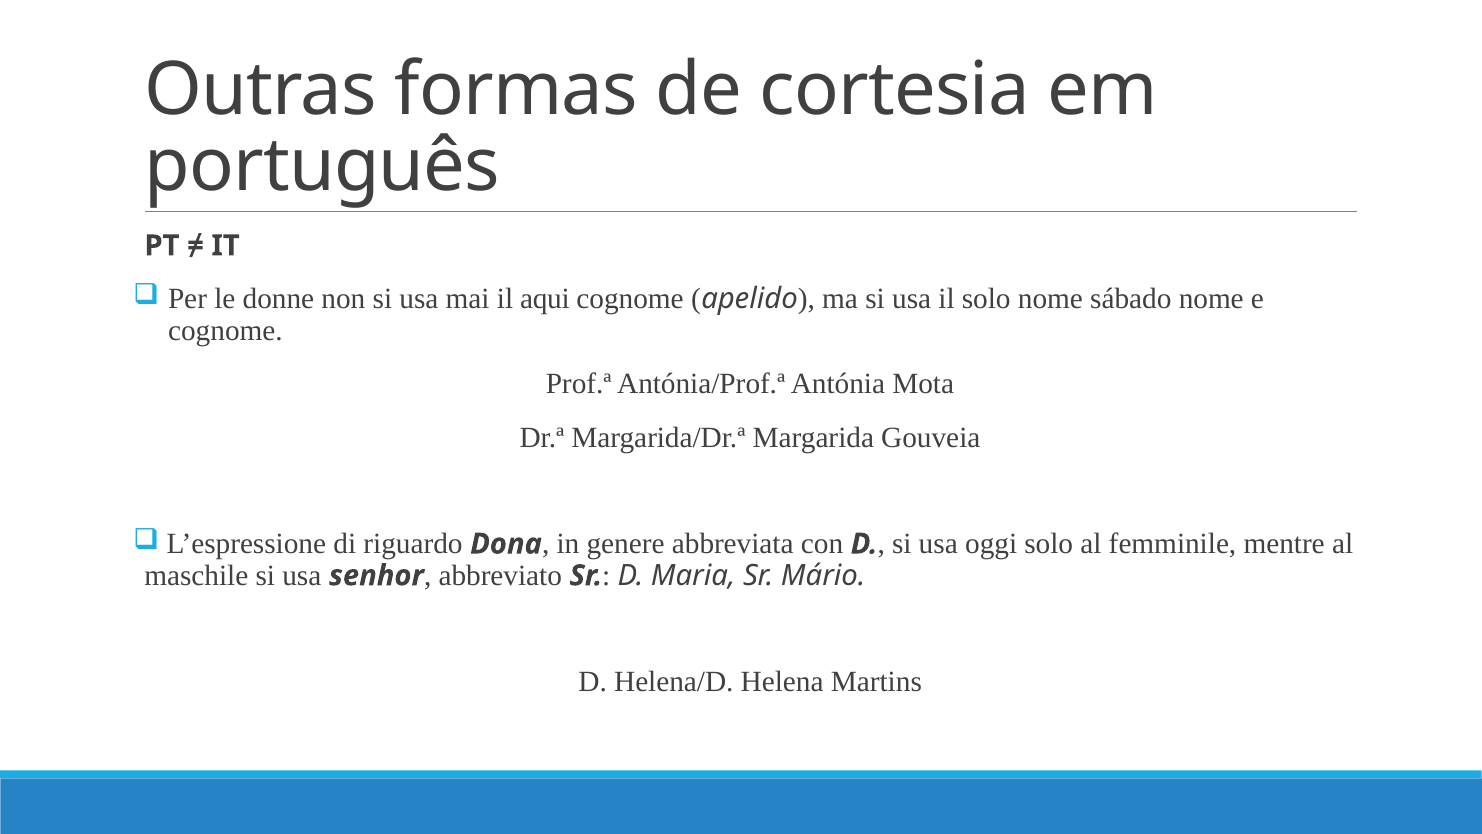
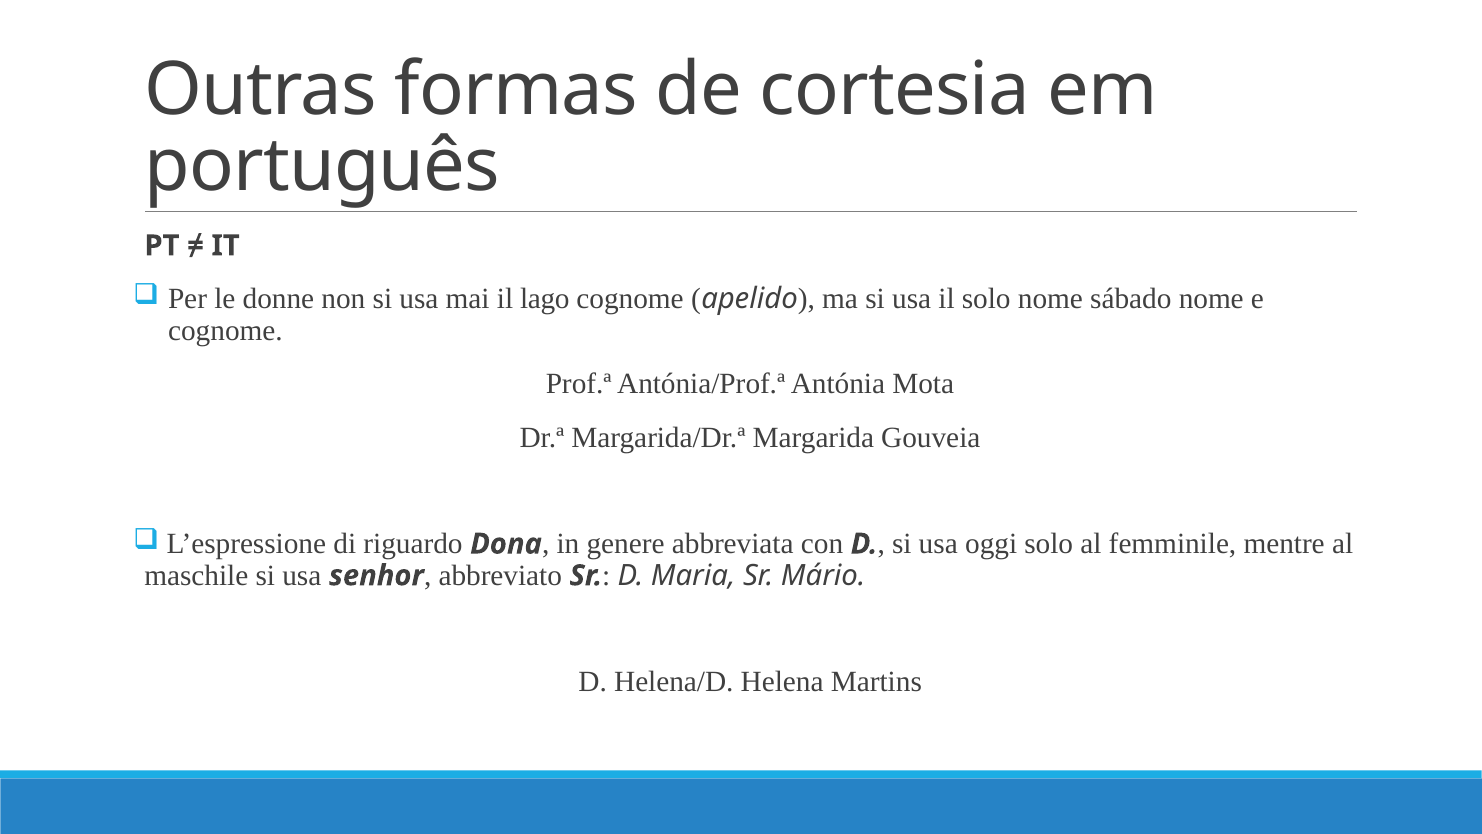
aqui: aqui -> lago (545, 299)
